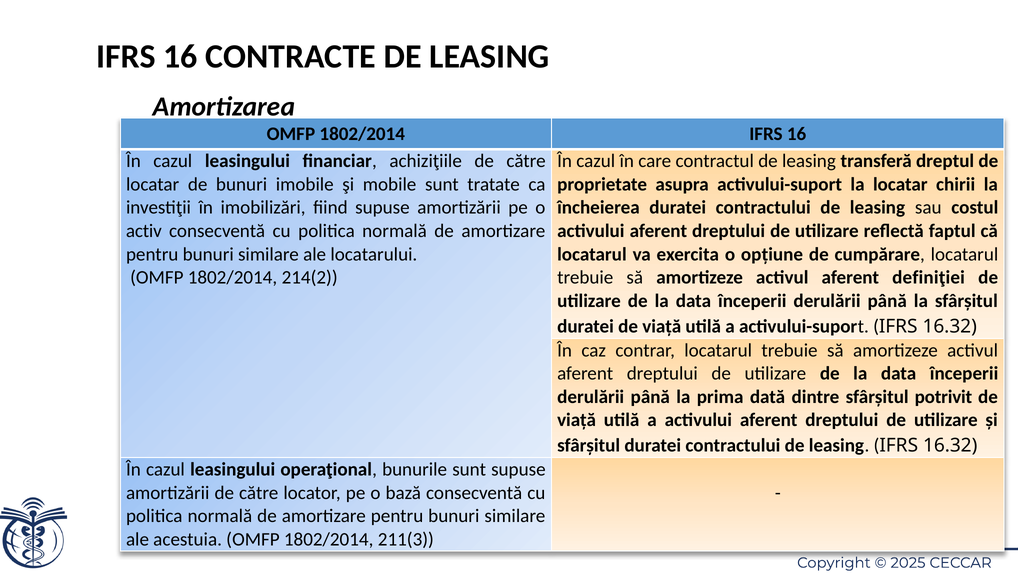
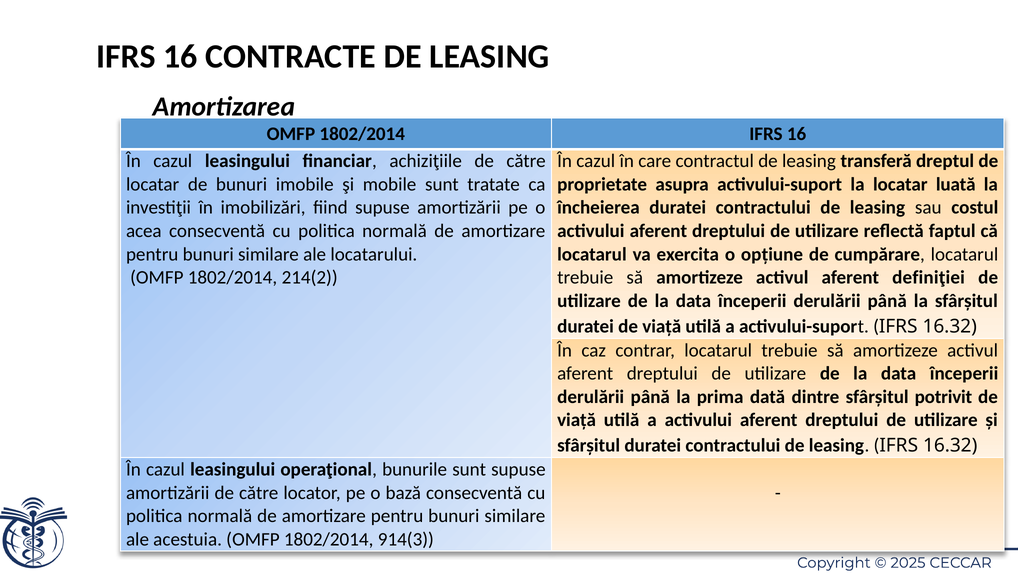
chirii: chirii -> luată (956, 184)
activ: activ -> acea (144, 231)
211(3: 211(3 -> 914(3 (406, 539)
